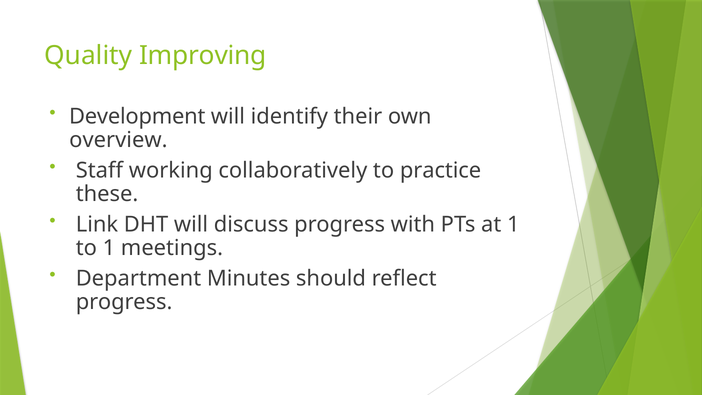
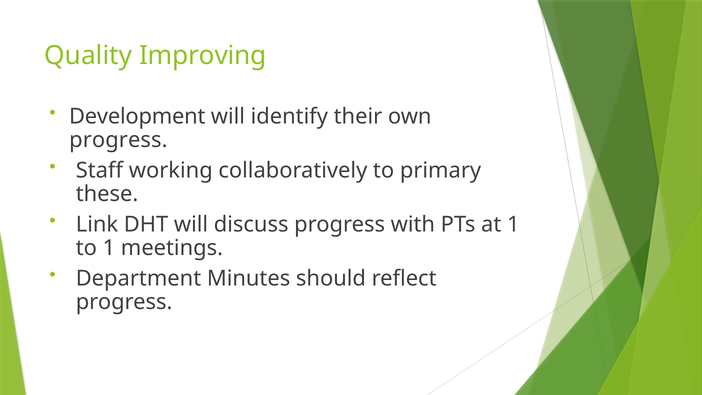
overview: overview -> progress (118, 140)
practice: practice -> primary (441, 170)
